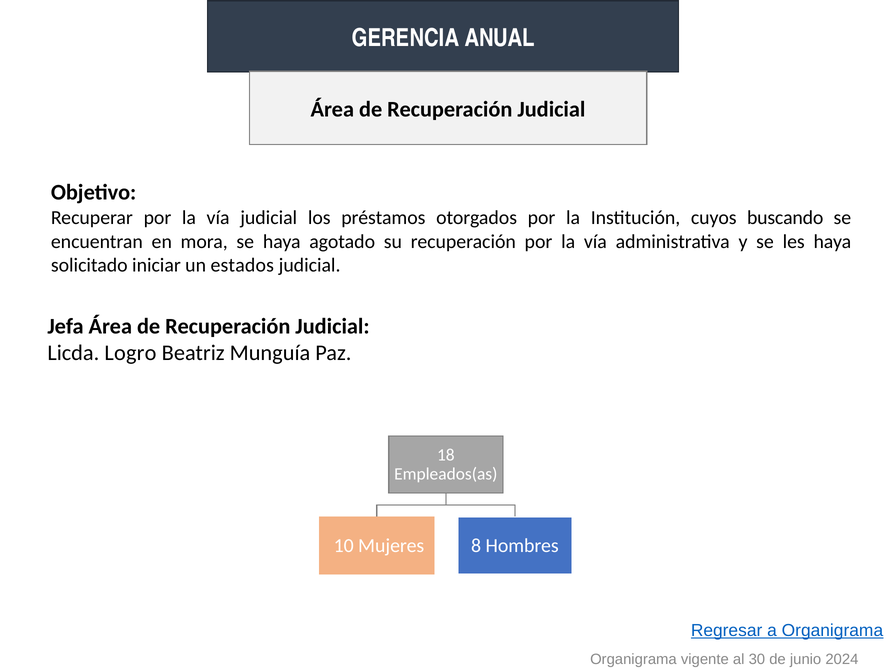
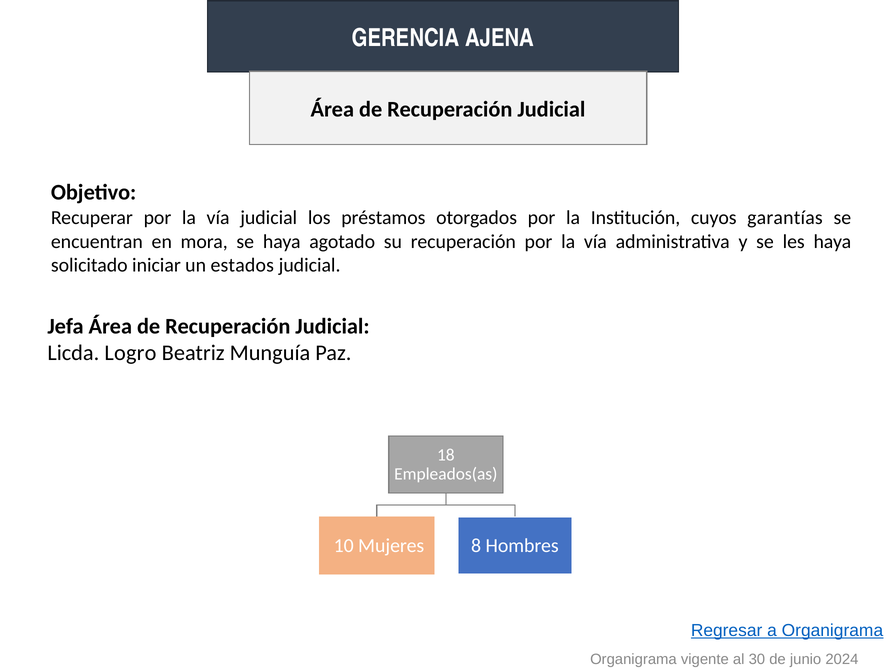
ANUAL: ANUAL -> AJENA (500, 38)
buscando: buscando -> garantías (785, 218)
